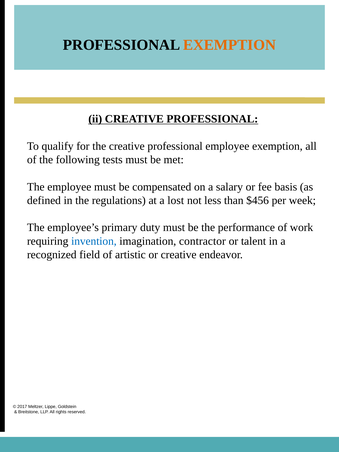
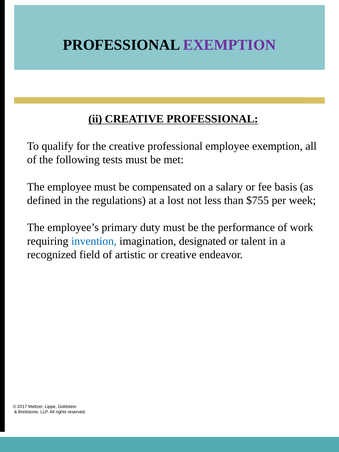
EXEMPTION colour: orange -> purple (229, 45)
$456: $456 -> $755 (258, 200)
contractor: contractor -> designated (203, 241)
